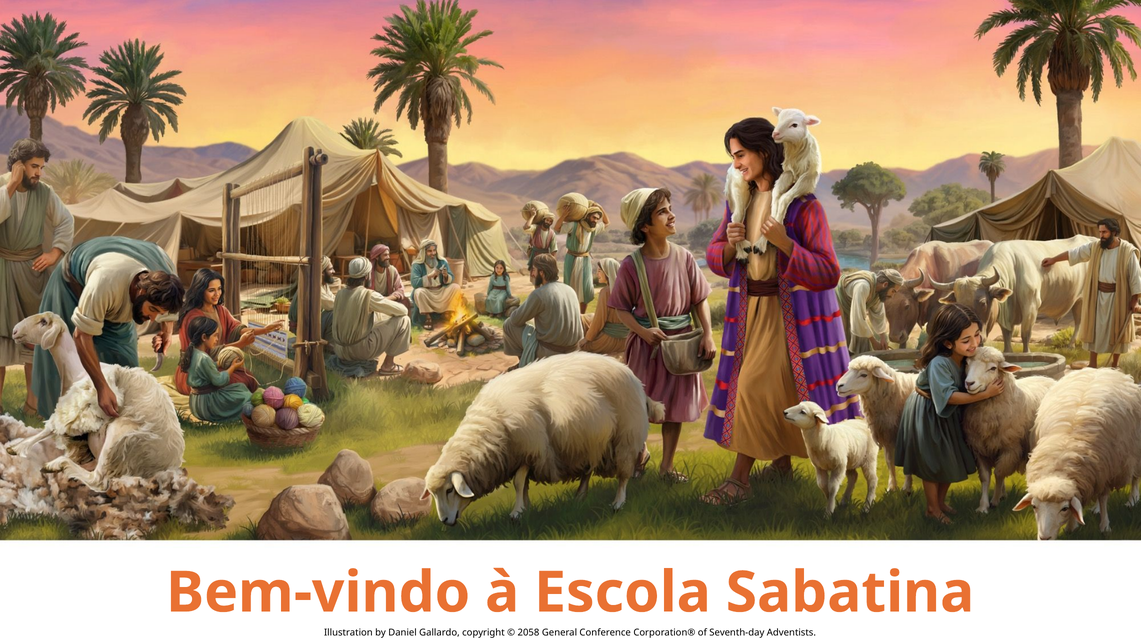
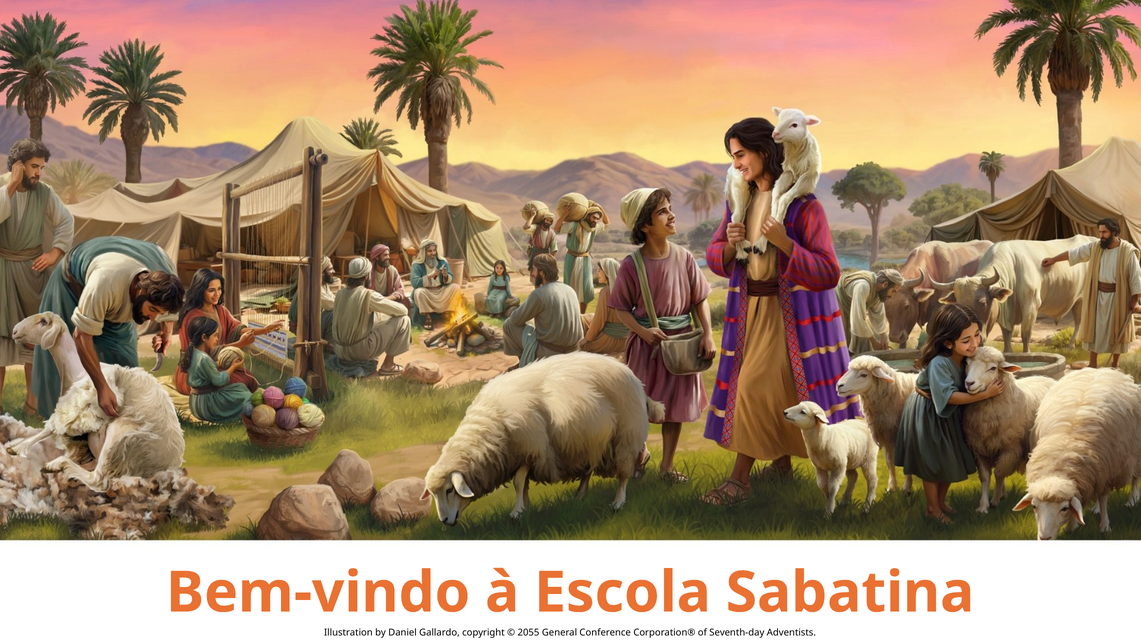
2058: 2058 -> 2055 (528, 632)
